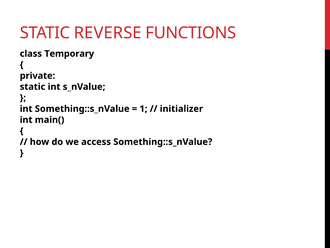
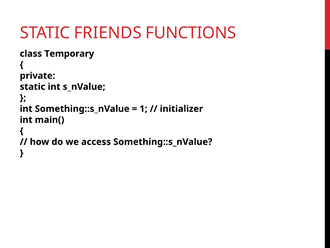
REVERSE: REVERSE -> FRIENDS (108, 33)
